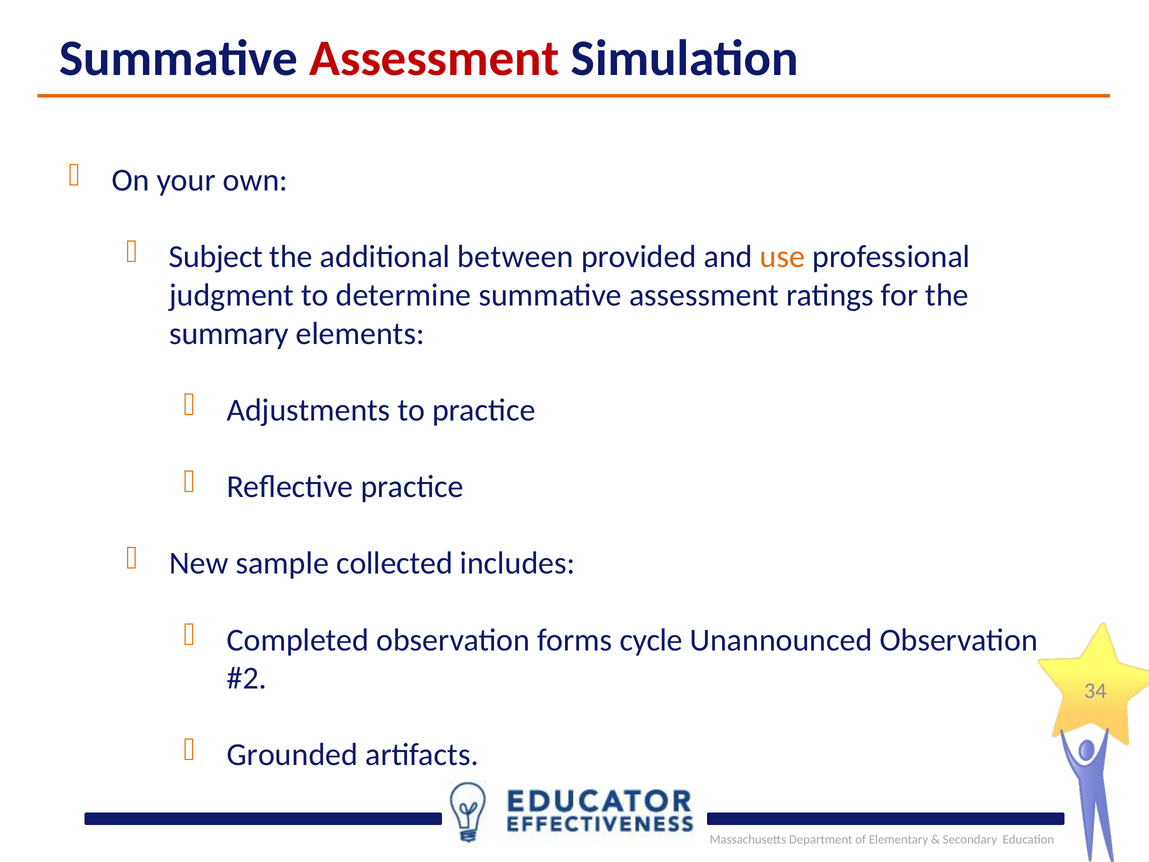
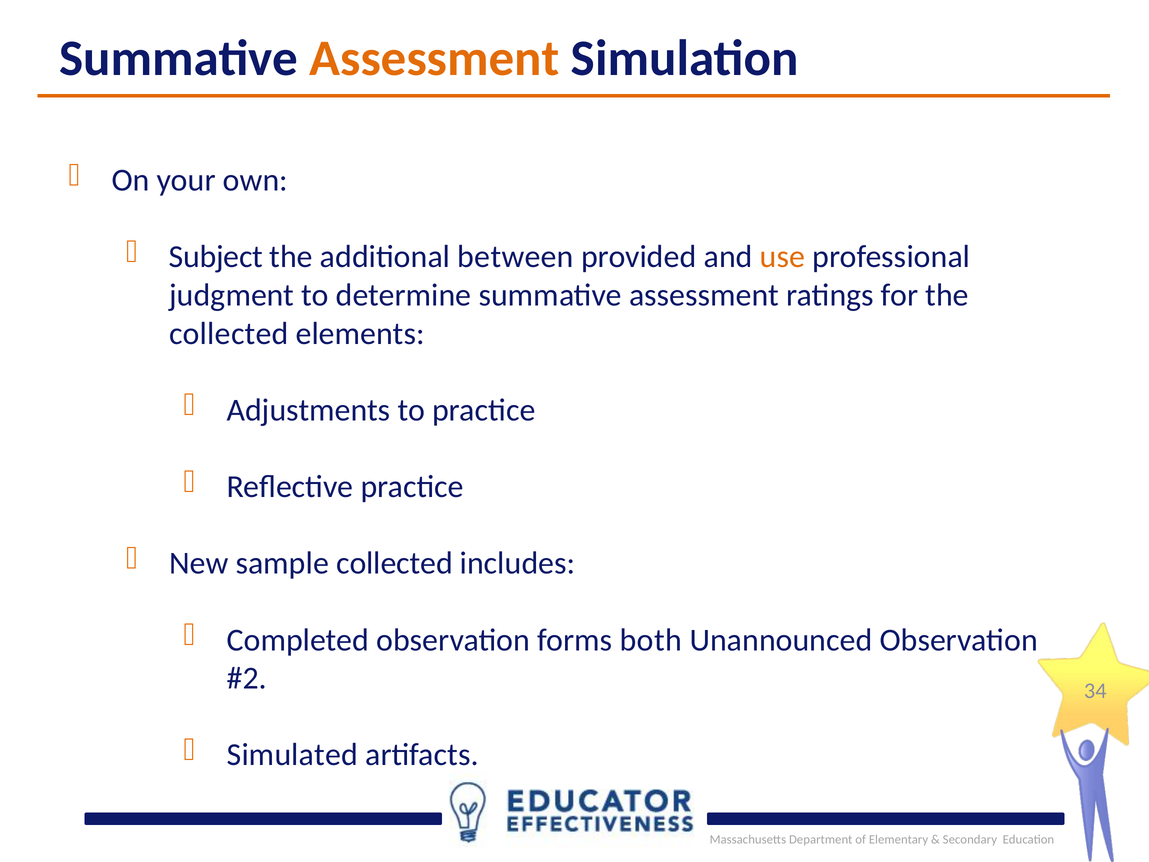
Assessment colour: red -> orange (434, 58)
summary: summary -> collected (229, 333)
cycle: cycle -> both (651, 640)
Grounded: Grounded -> Simulated (292, 755)
